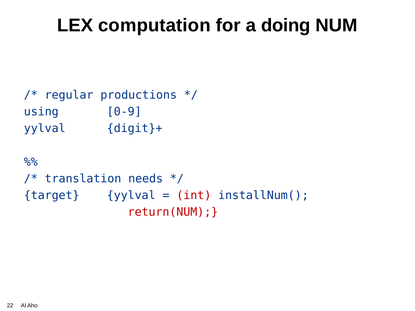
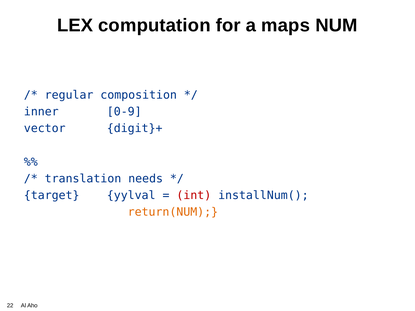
doing: doing -> maps (286, 25)
productions: productions -> composition (139, 95)
using: using -> inner (41, 112)
yylval: yylval -> vector (45, 129)
return(NUM colour: red -> orange (173, 212)
